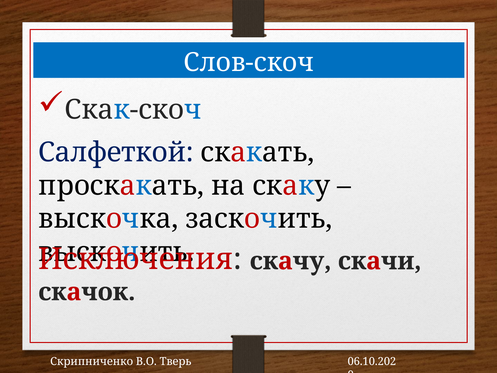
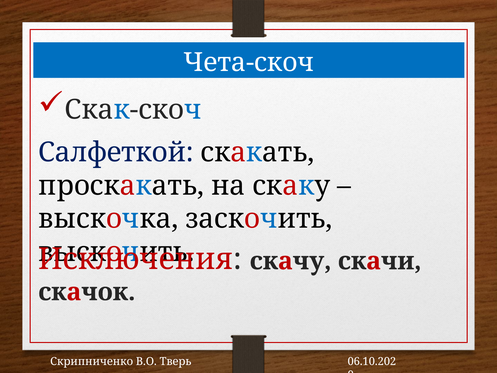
Слов-скоч: Слов-скоч -> Чета-скоч (249, 62)
